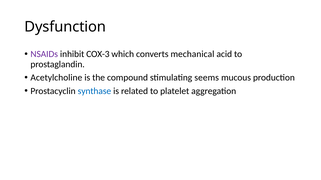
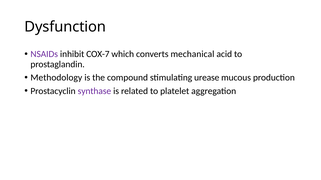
COX-3: COX-3 -> COX-7 (98, 54)
Acetylcholine: Acetylcholine -> Methodology (56, 78)
seems: seems -> urease (207, 78)
synthase colour: blue -> purple (94, 91)
